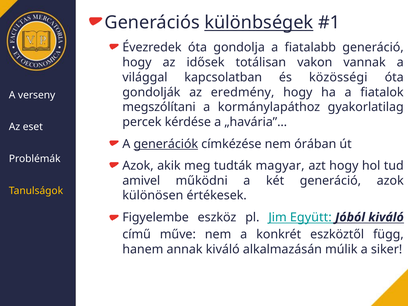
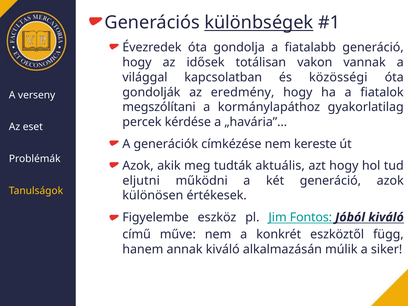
generációk underline: present -> none (166, 144)
órában: órában -> kereste (315, 144)
magyar: magyar -> aktuális (280, 166)
amivel: amivel -> eljutni (141, 181)
Együtt: Együtt -> Fontos (311, 217)
